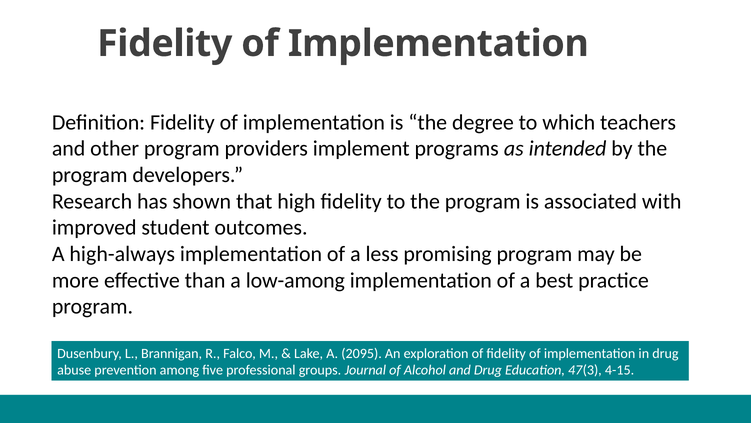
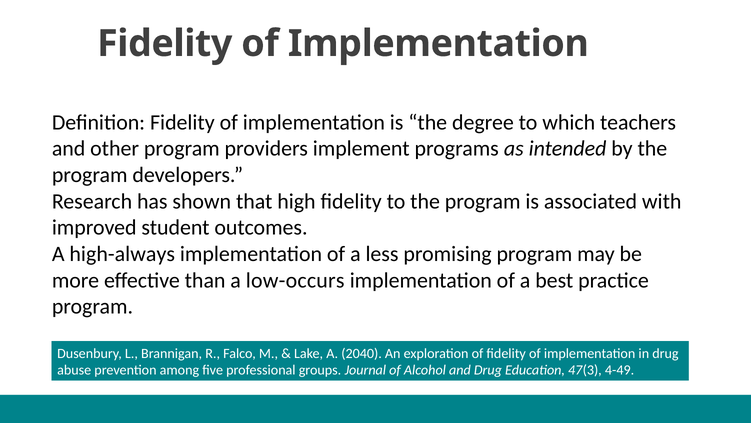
low-among: low-among -> low-occurs (295, 280)
2095: 2095 -> 2040 (362, 353)
4-15: 4-15 -> 4-49 (620, 370)
